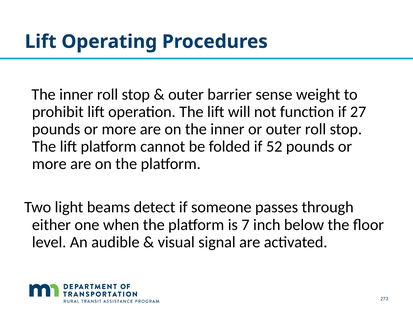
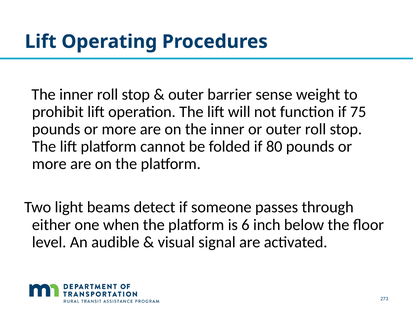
27: 27 -> 75 (358, 112)
52: 52 -> 80 (274, 147)
7: 7 -> 6 (245, 225)
